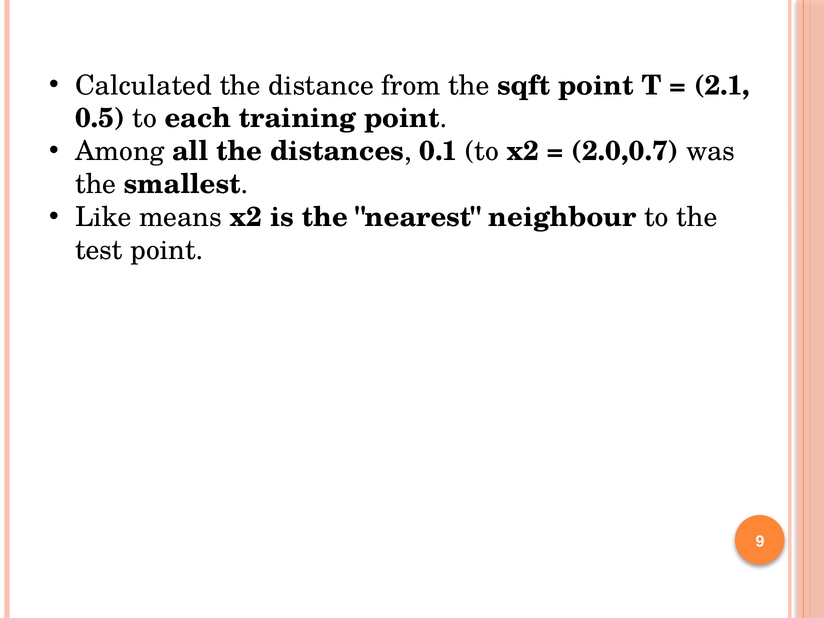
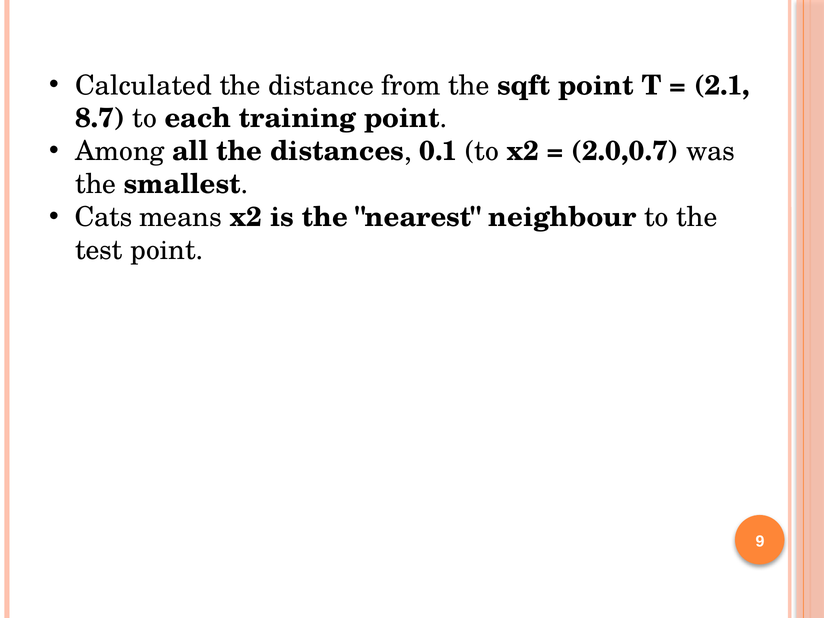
0.5: 0.5 -> 8.7 (100, 118)
Like: Like -> Cats (103, 217)
